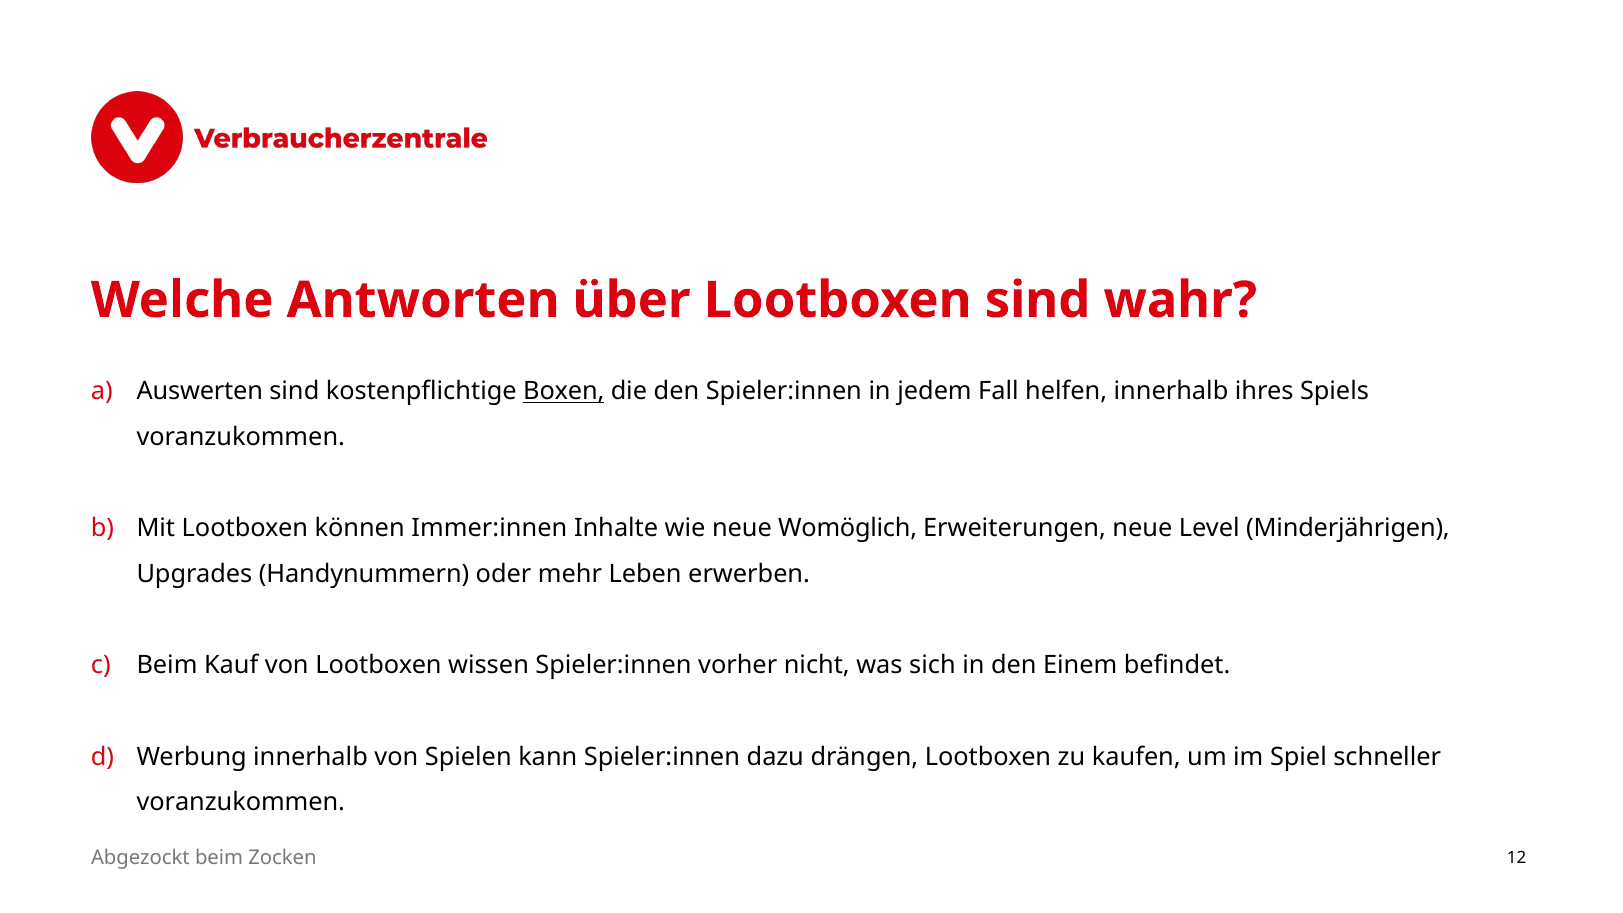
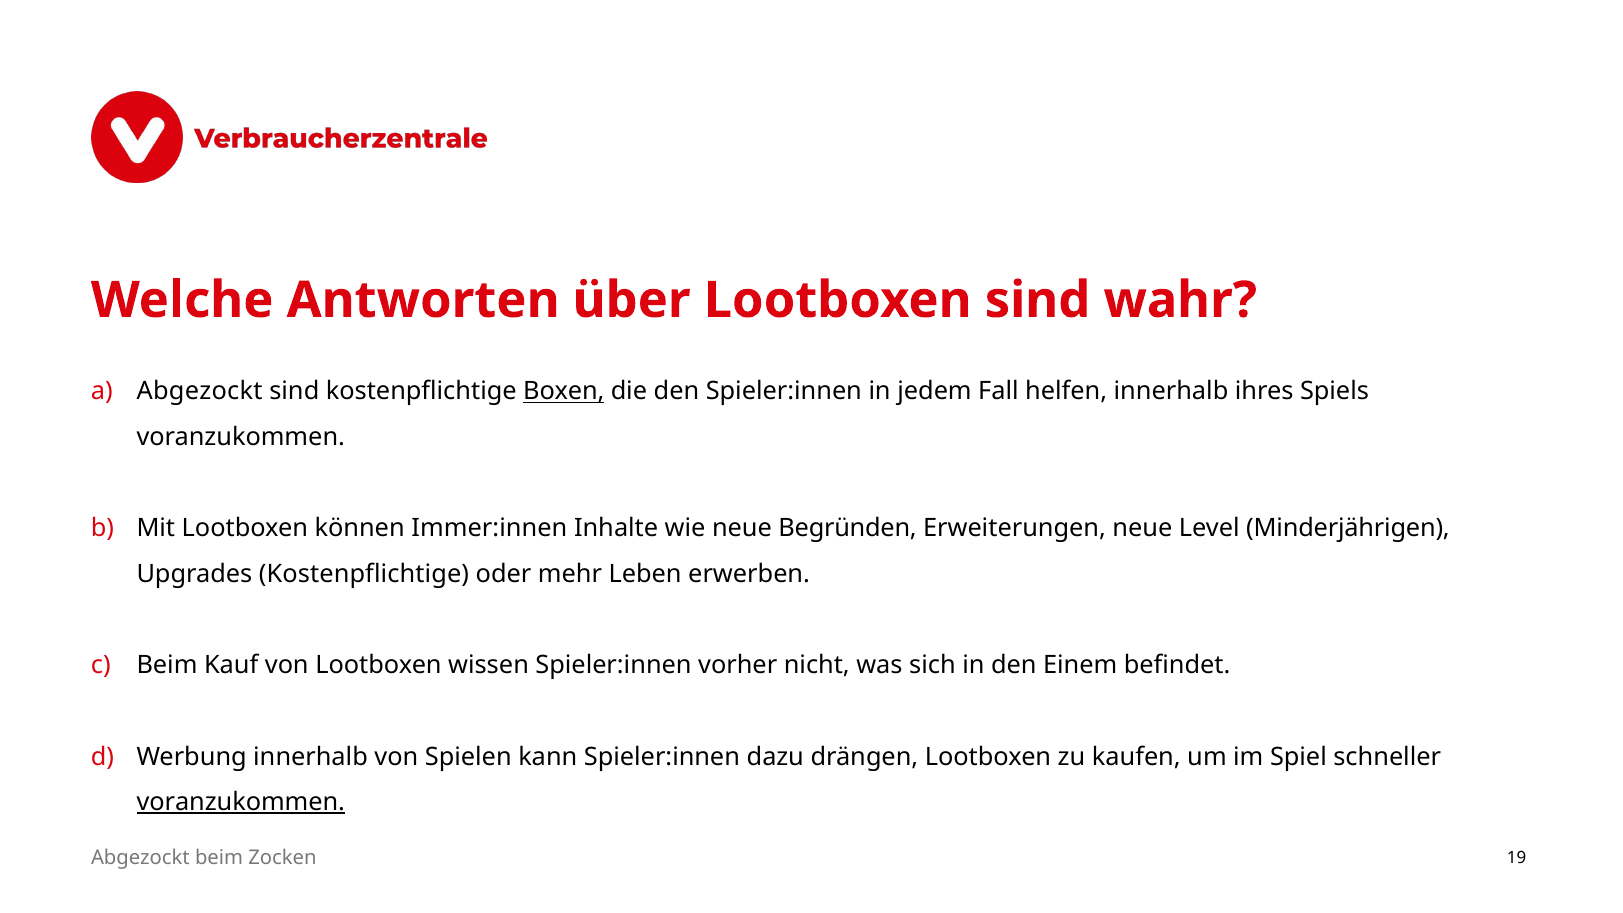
Auswerten: Auswerten -> Abgezockt (200, 392)
Womöglich: Womöglich -> Begründen (848, 528)
Upgrades Handynummern: Handynummern -> Kostenpflichtige (364, 574)
voranzukommen underline: none -> present (241, 802)
12: 12 -> 19 (1517, 858)
